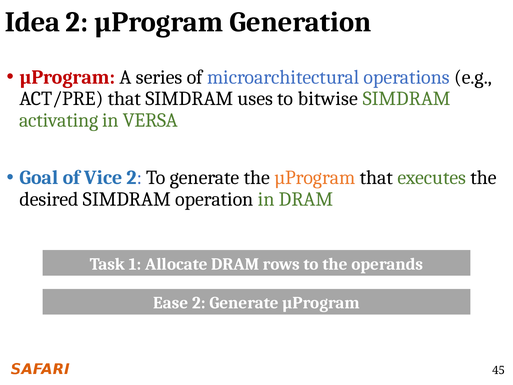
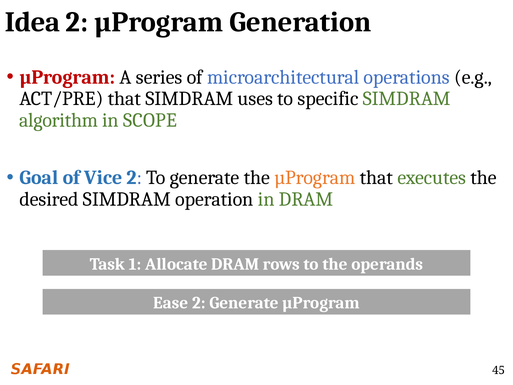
bitwise: bitwise -> specific (328, 99)
activating: activating -> algorithm (59, 120)
VERSA: VERSA -> SCOPE (150, 120)
